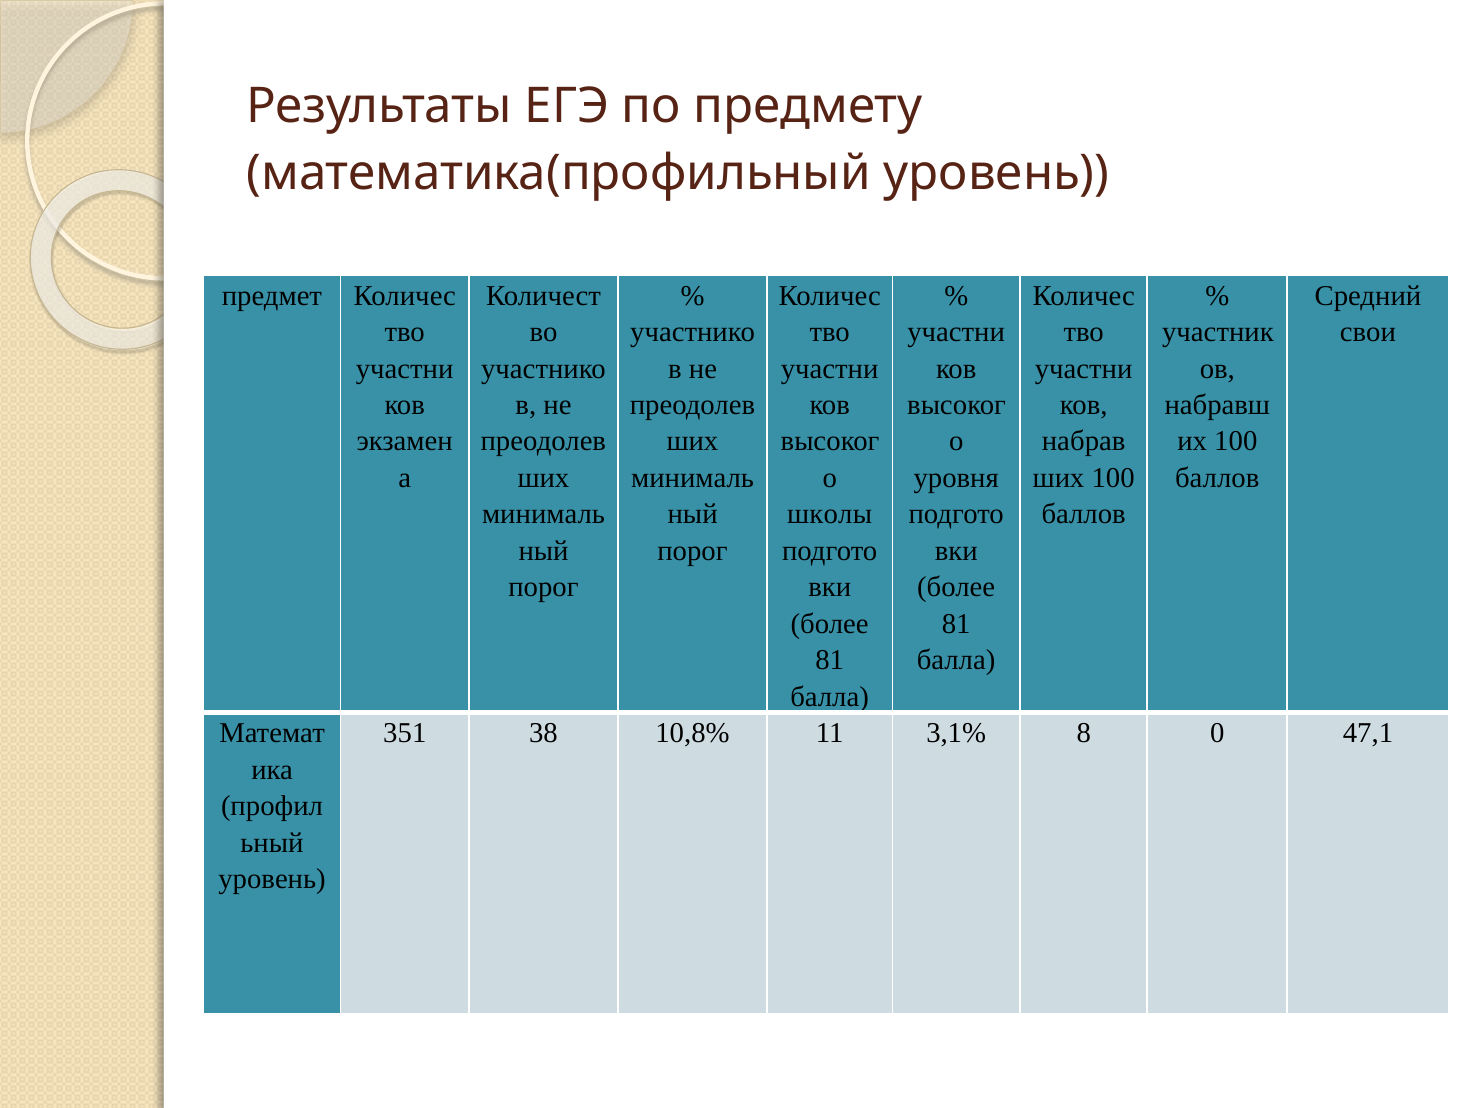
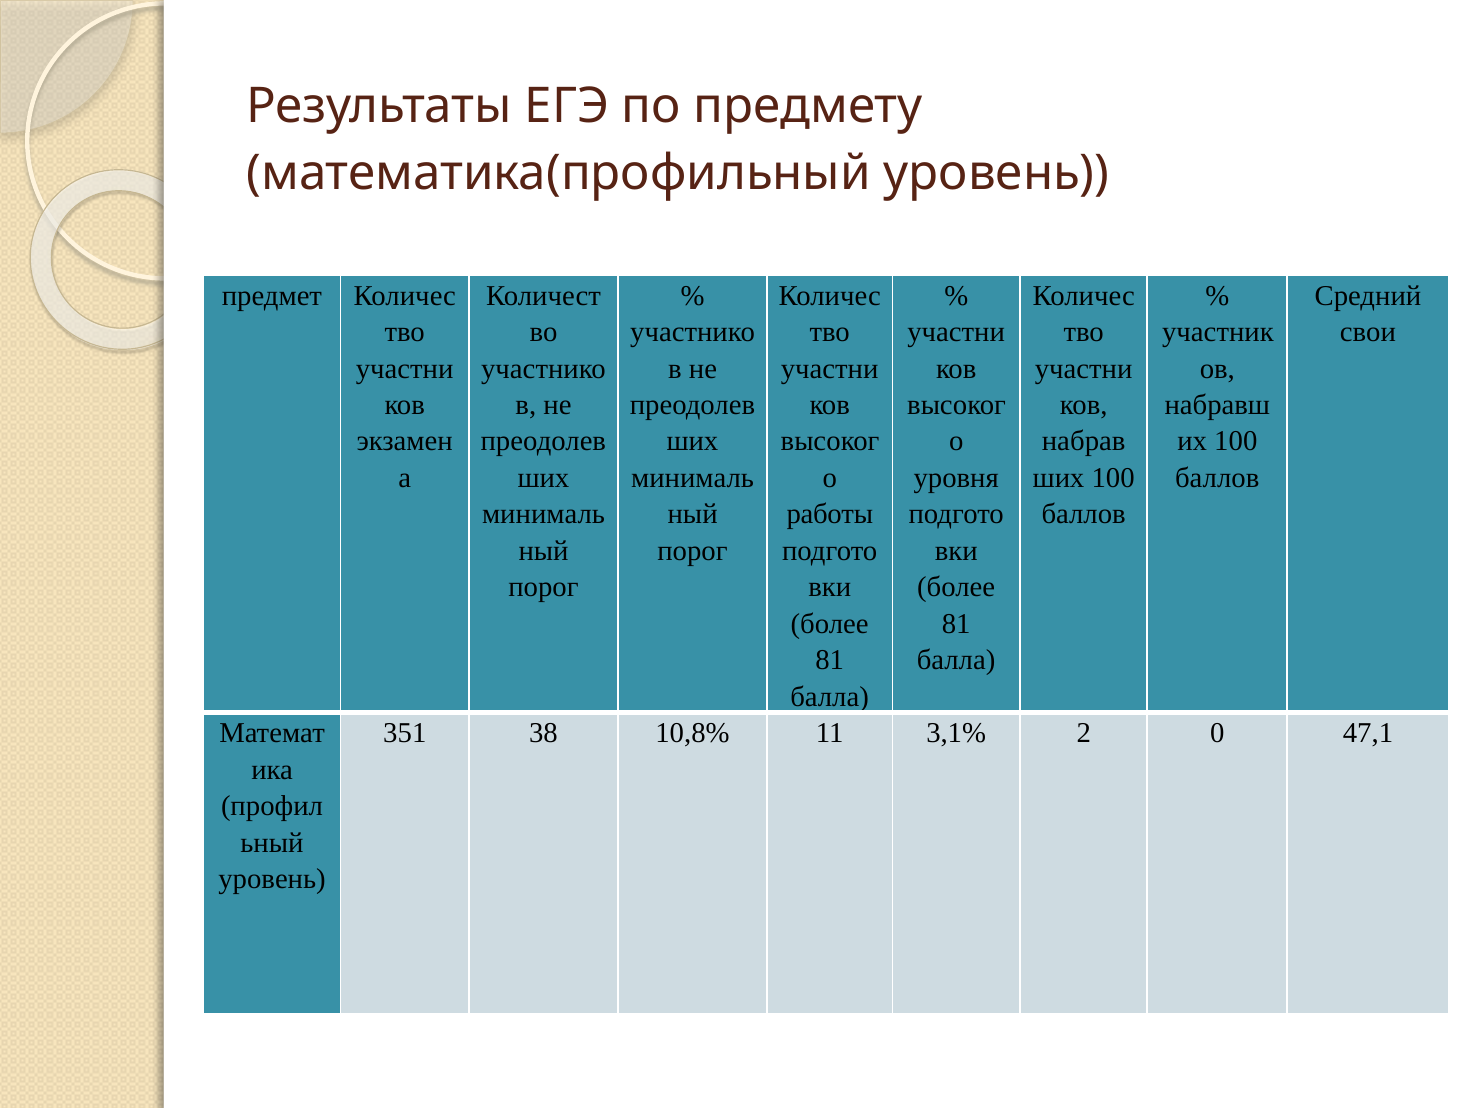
школы: школы -> работы (830, 515)
8: 8 -> 2 (1084, 734)
